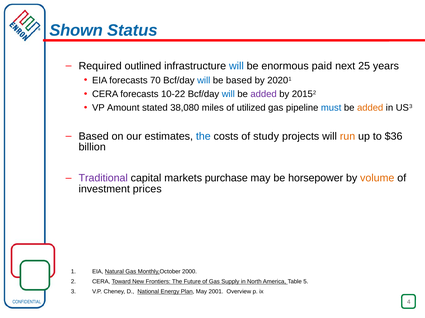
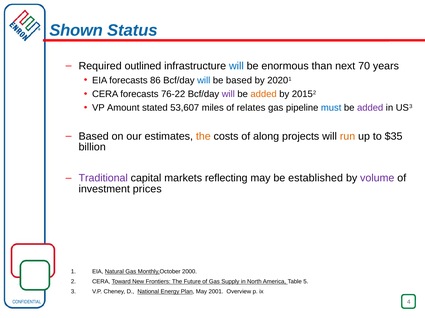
paid: paid -> than (322, 66)
25: 25 -> 70 (364, 66)
70: 70 -> 86 (155, 81)
10-22: 10-22 -> 76-22 (173, 94)
will colour: blue -> purple (228, 94)
added colour: purple -> orange (264, 94)
38,080: 38,080 -> 53,607 (185, 108)
utilized: utilized -> relates (251, 108)
added colour: orange -> purple (370, 108)
the colour: blue -> orange (203, 137)
study: study -> along (266, 137)
$36: $36 -> $35 (394, 137)
purchase: purchase -> reflecting (226, 178)
horsepower: horsepower -> established (316, 178)
volume colour: orange -> purple (377, 178)
